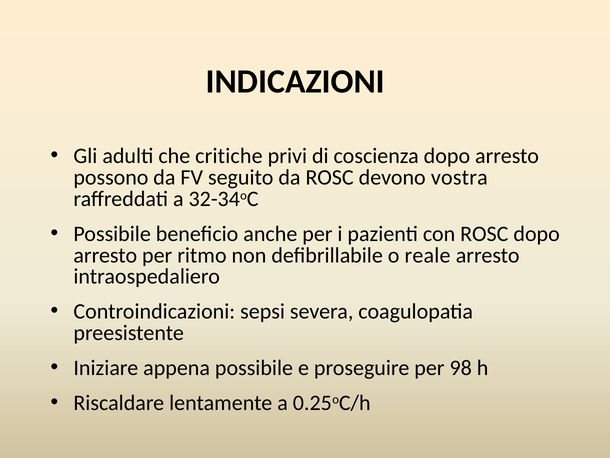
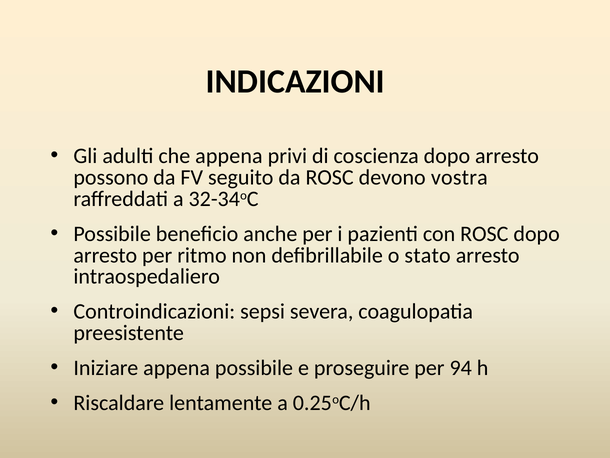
che critiche: critiche -> appena (229, 156)
reale: reale -> stato (428, 255)
98: 98 -> 94 (461, 368)
